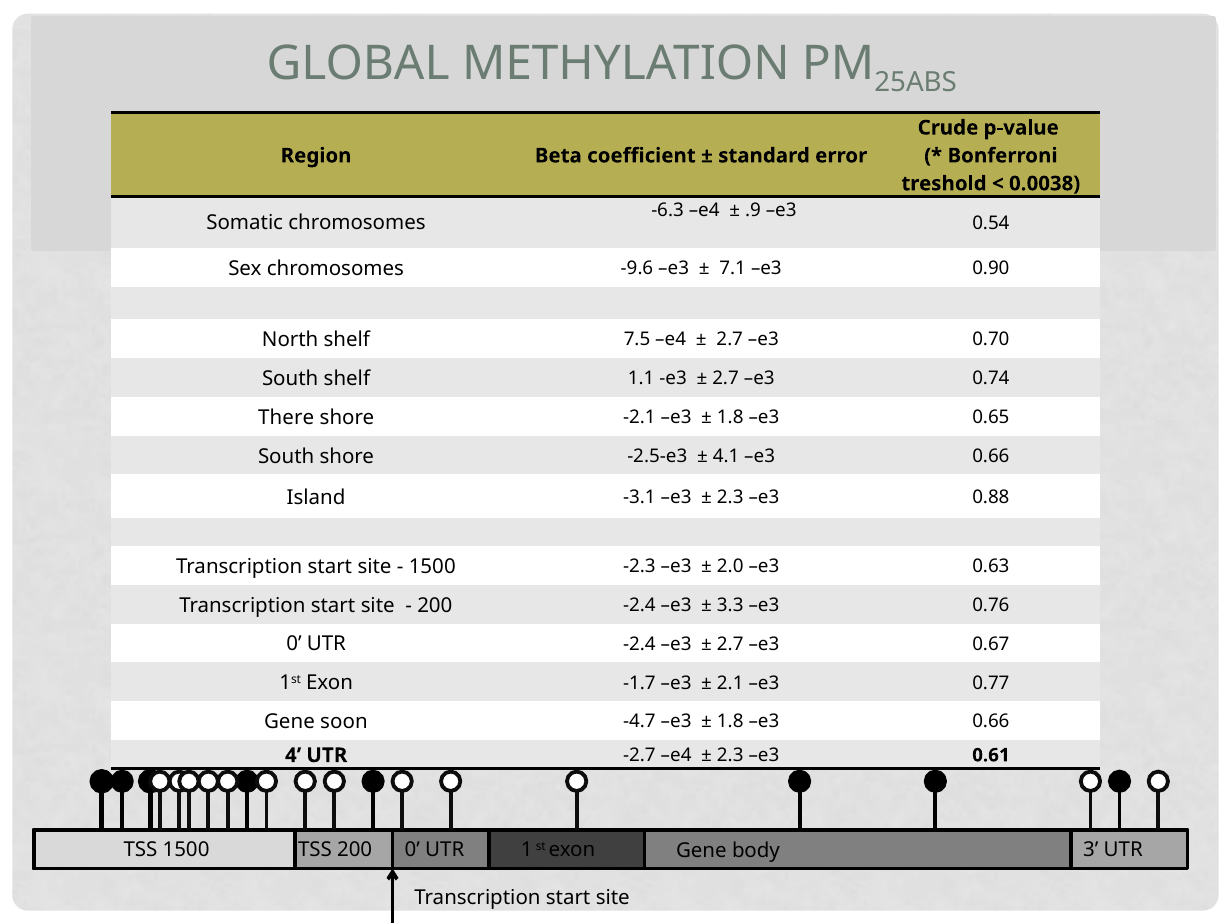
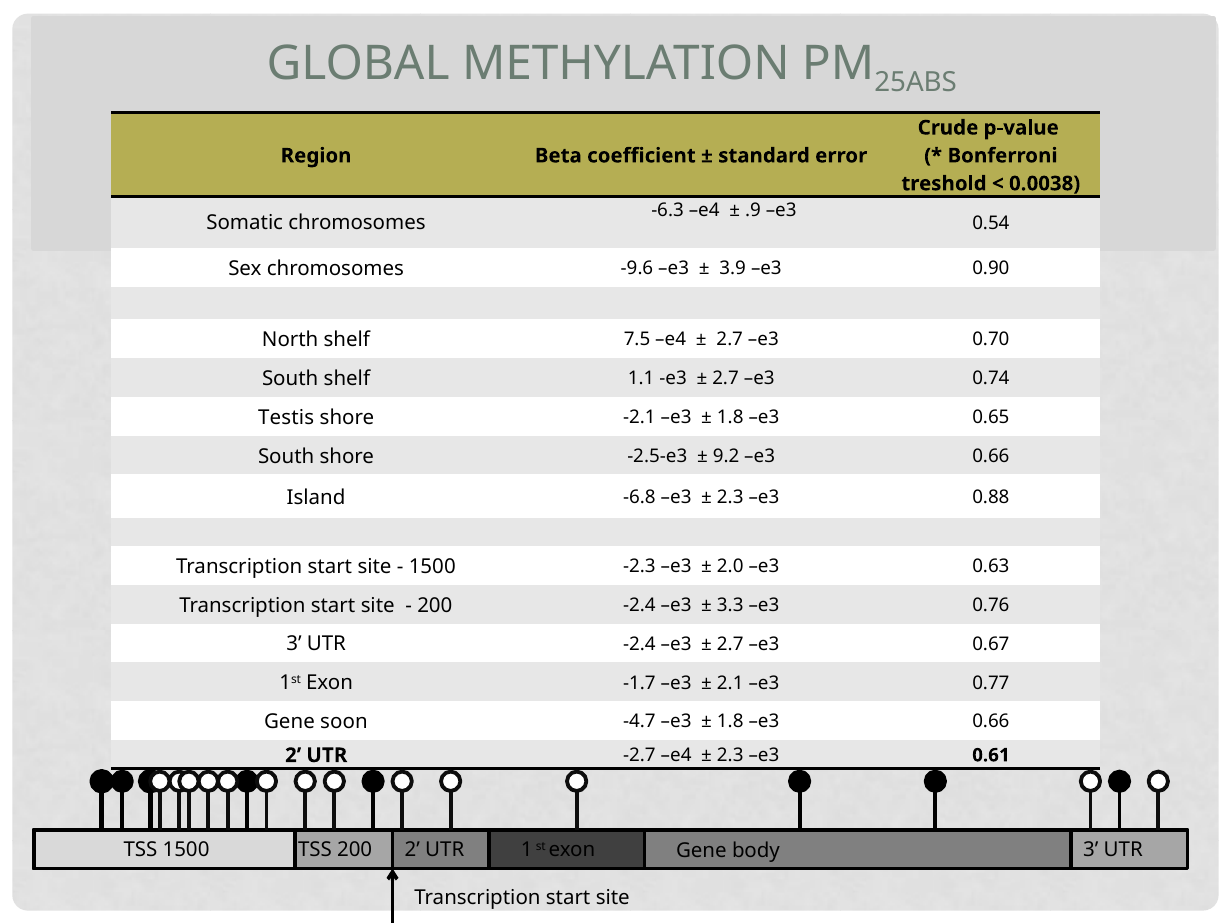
7.1: 7.1 -> 3.9 (733, 268)
There: There -> Testis (286, 417)
4.1: 4.1 -> 9.2 (726, 456)
-3.1: -3.1 -> -6.8 (639, 497)
0: 0 -> 3 (294, 644)
4: 4 -> 2 (293, 756)
200 0: 0 -> 2 (412, 850)
